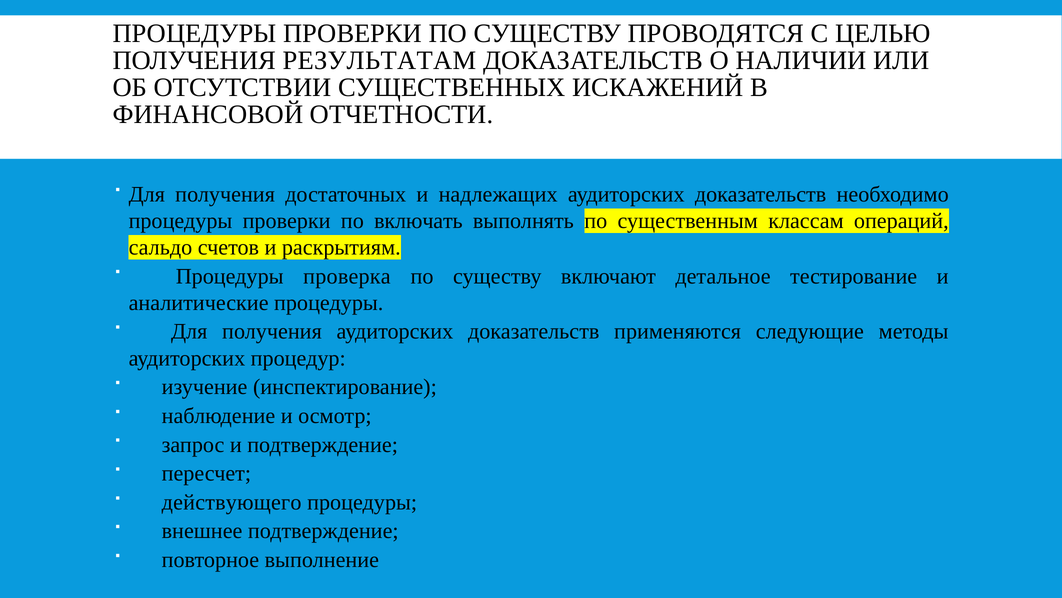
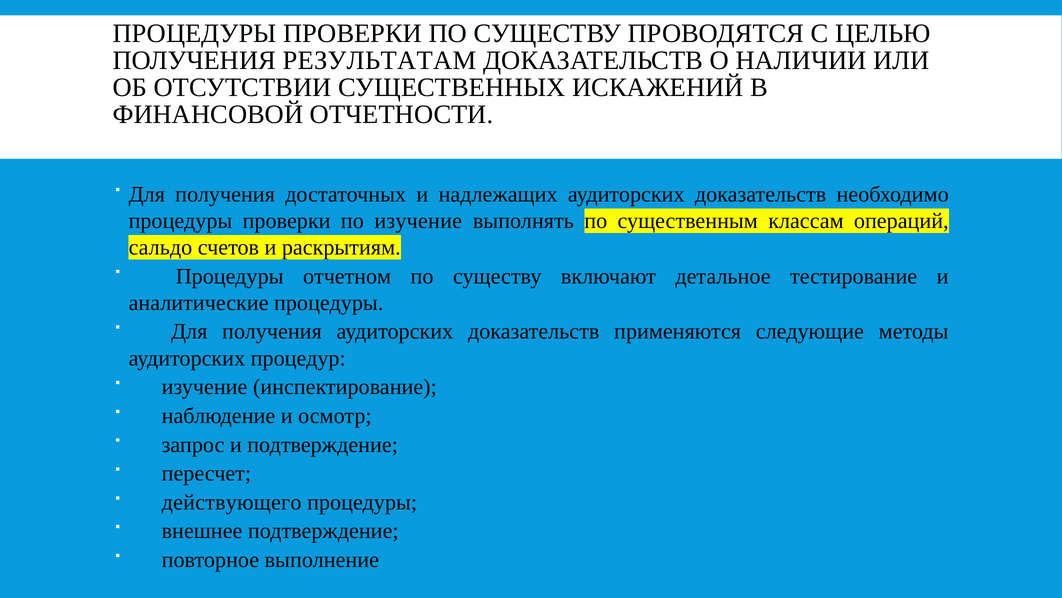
по включать: включать -> изучение (418, 221)
проверка: проверка -> отчетном (347, 276)
